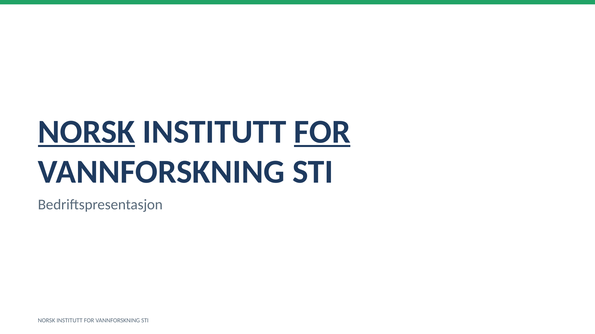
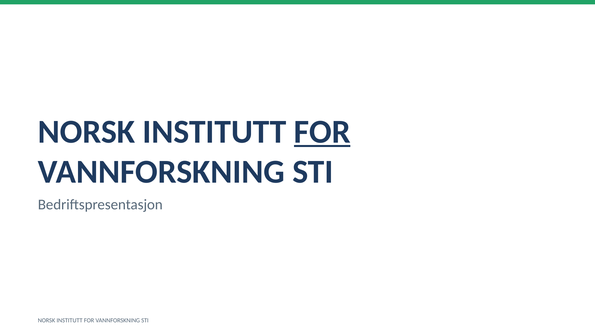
NORSK underline: present -> none (87, 132)
